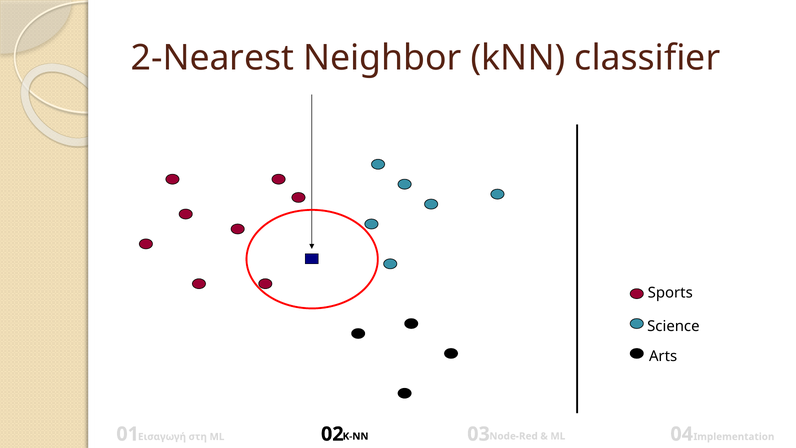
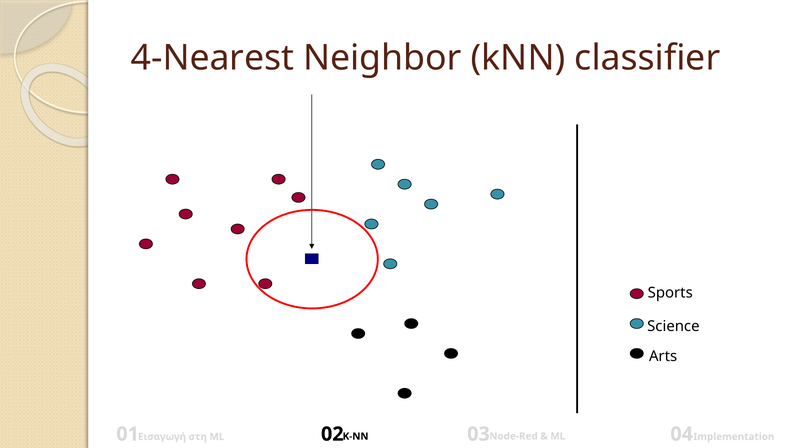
2-Nearest: 2-Nearest -> 4-Nearest (212, 58)
